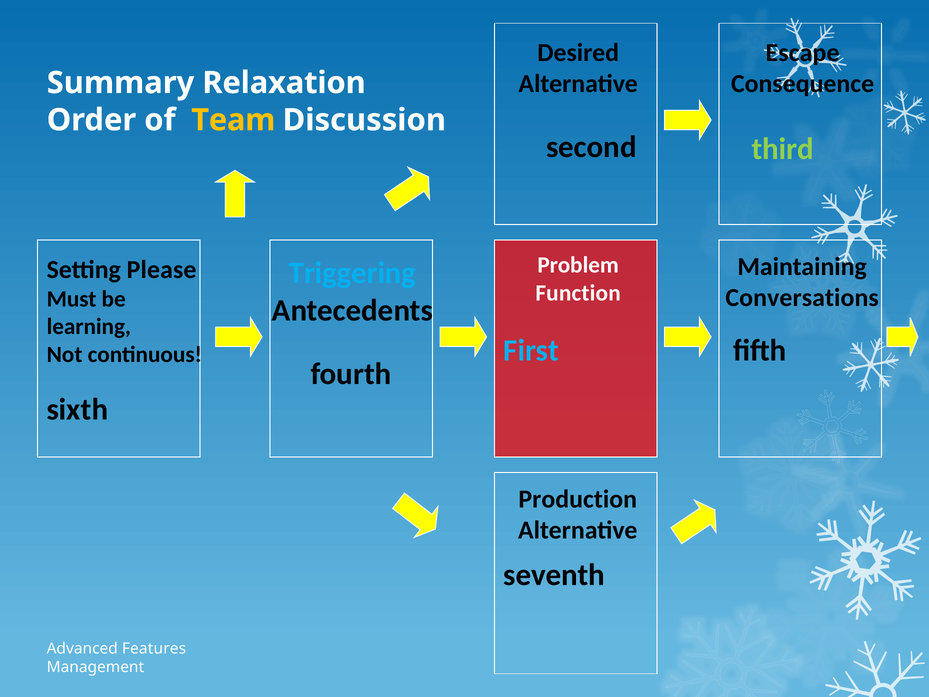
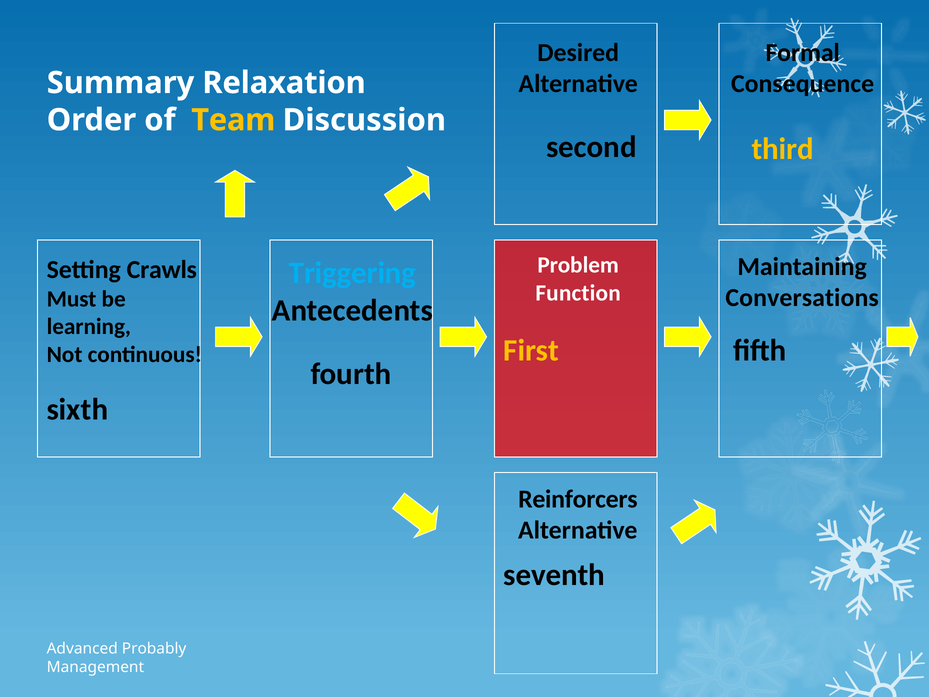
Escape: Escape -> Formal (803, 53)
third colour: light green -> yellow (783, 149)
Please: Please -> Crawls (162, 270)
First colour: light blue -> yellow (531, 351)
Production: Production -> Reinforcers (578, 499)
Features: Features -> Probably (154, 648)
